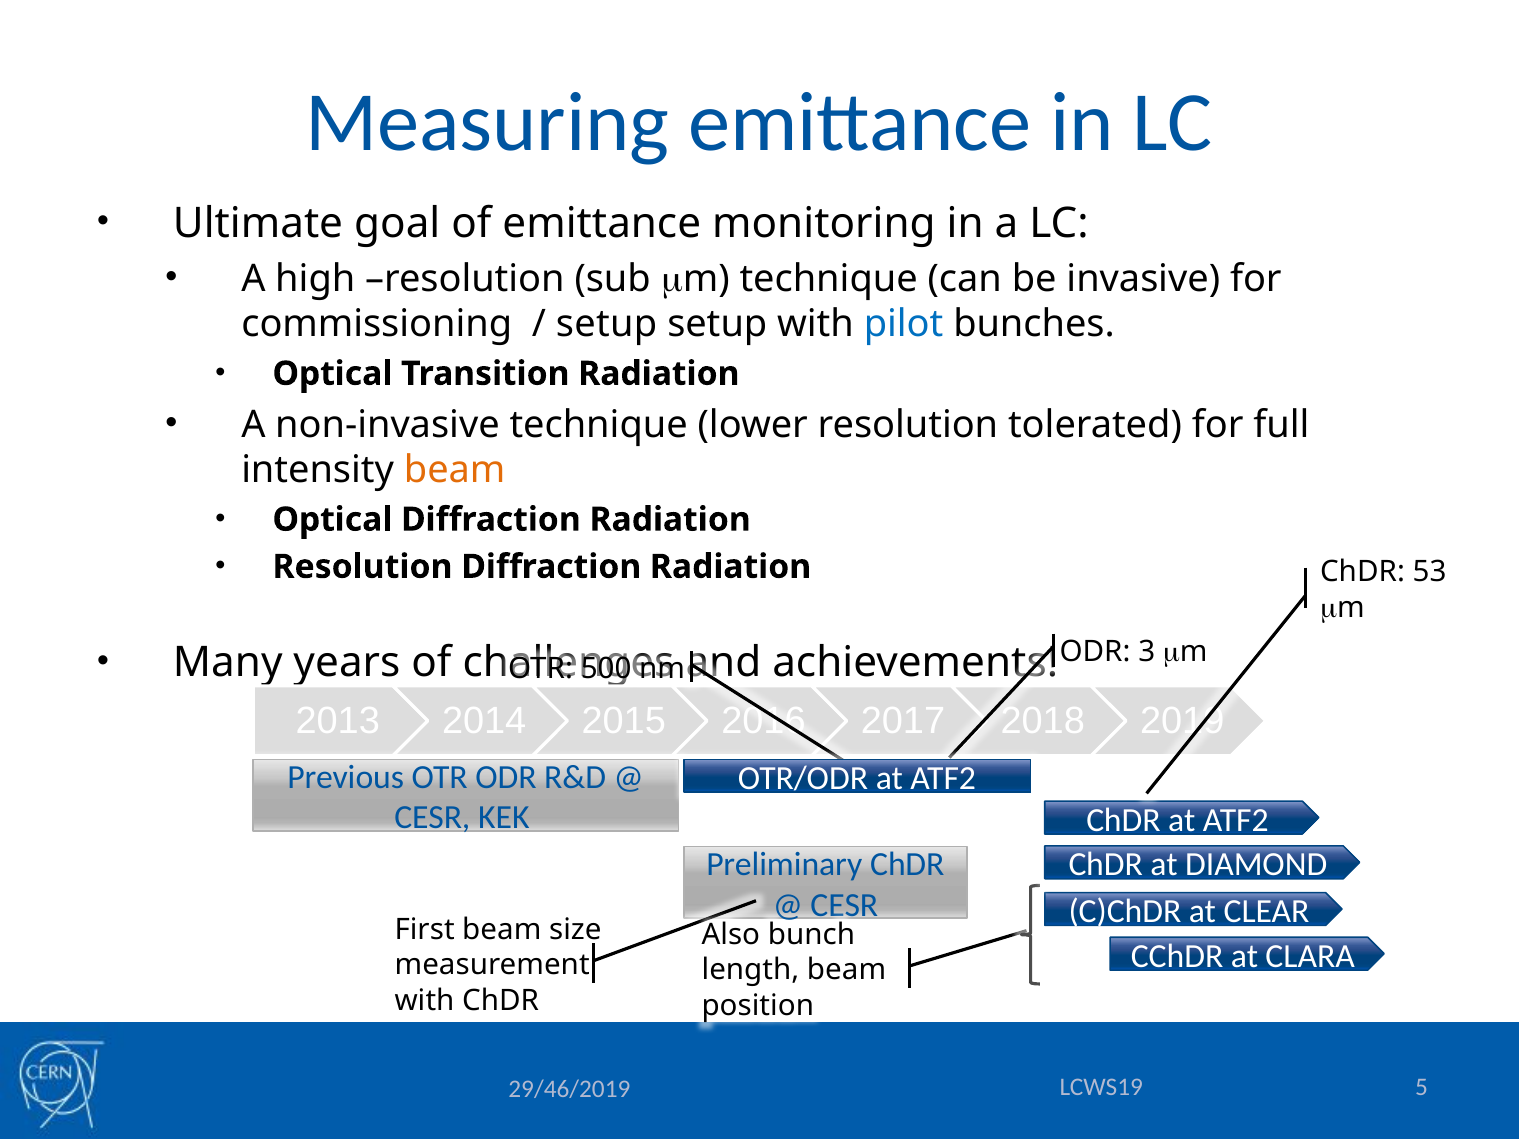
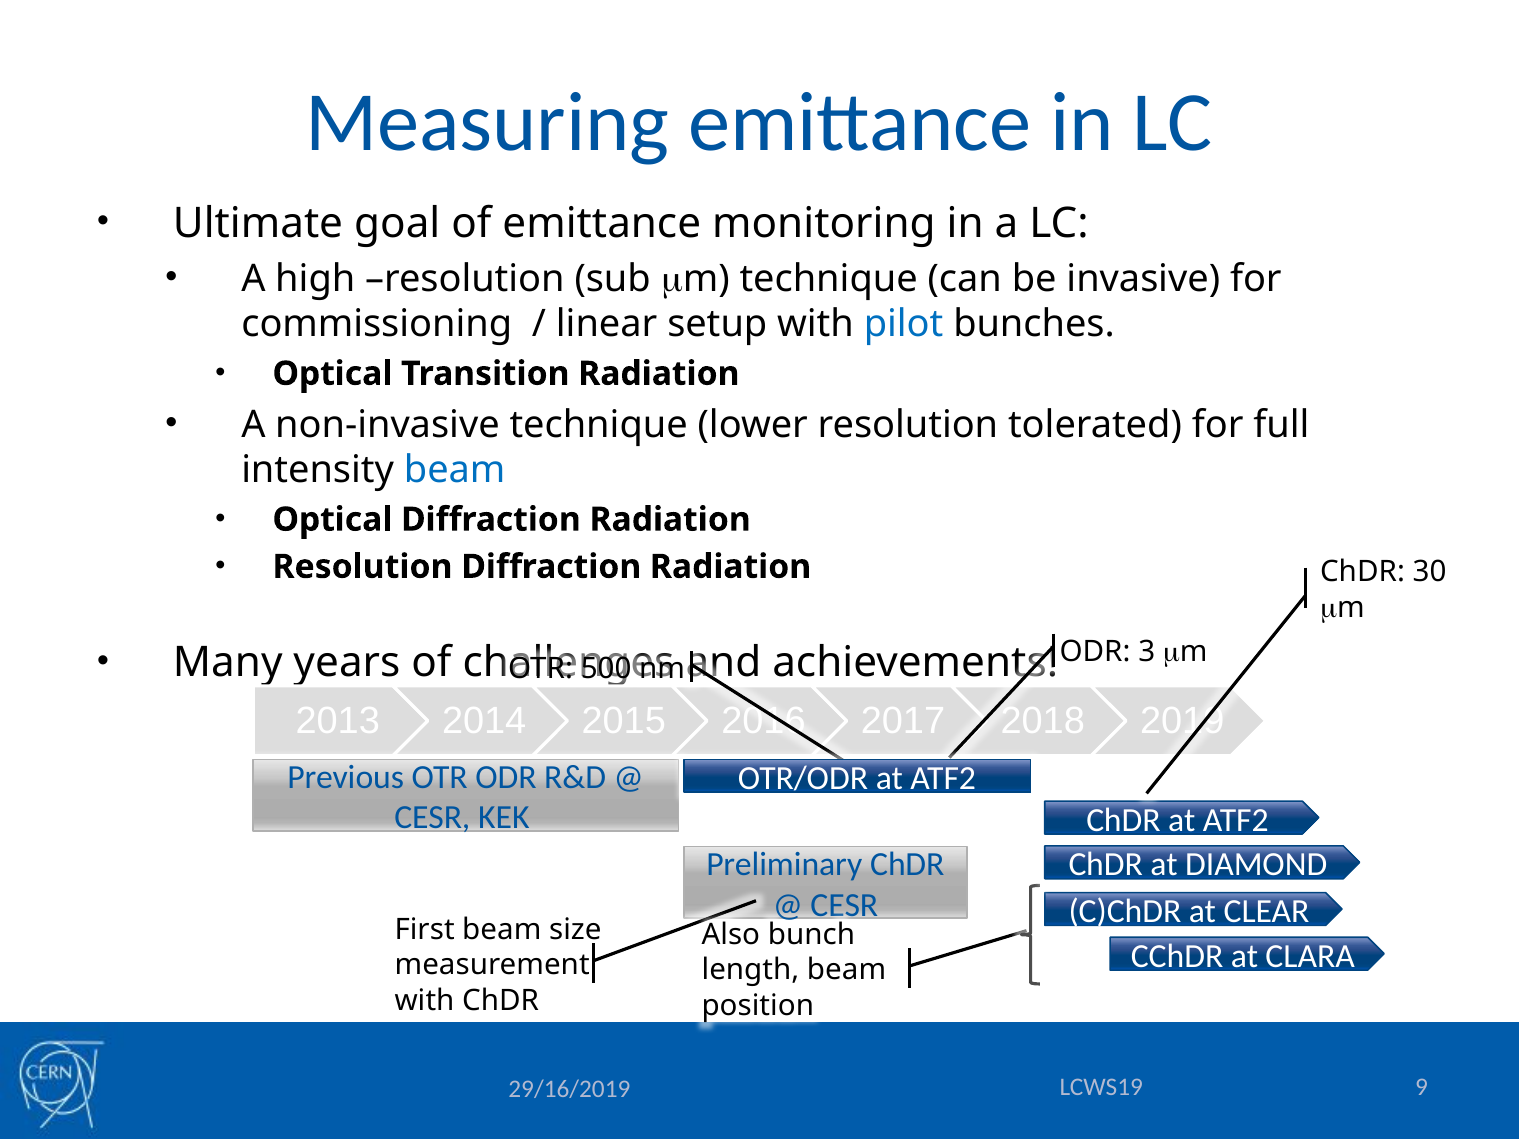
setup: setup -> linear (607, 324)
beam colour: orange -> blue (455, 470)
53: 53 -> 30 (1430, 572)
5: 5 -> 9 (1422, 1088)
29/46/2019: 29/46/2019 -> 29/16/2019 (569, 1089)
